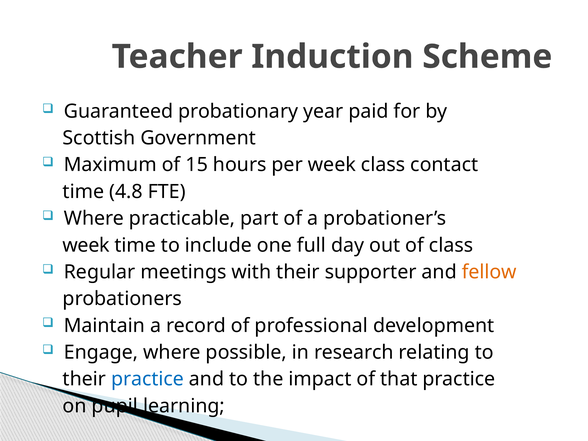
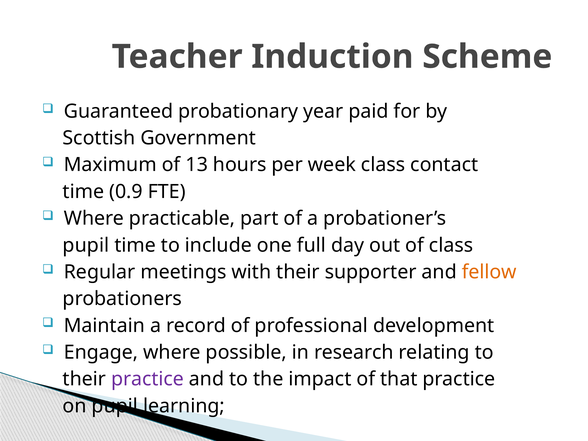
15: 15 -> 13 (197, 165)
4.8: 4.8 -> 0.9 (126, 192)
week: week -> pupil (86, 245)
practice colour: blue -> purple (147, 379)
